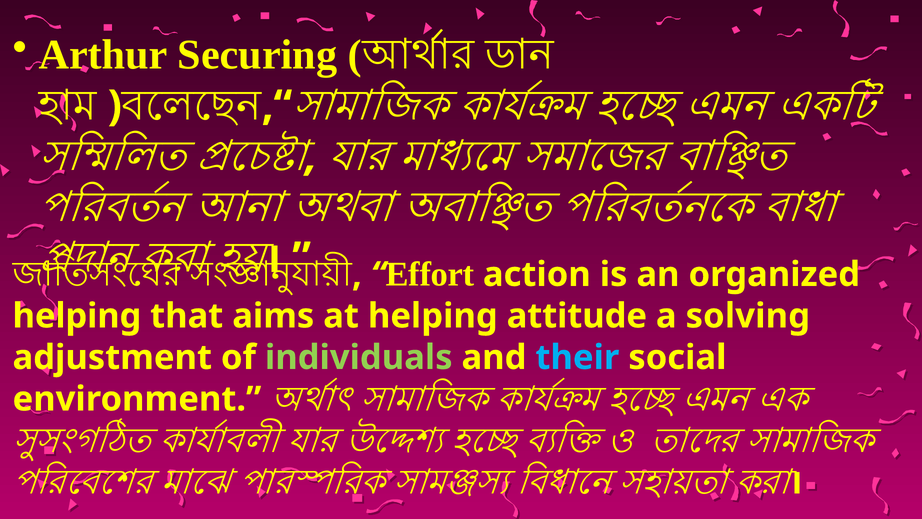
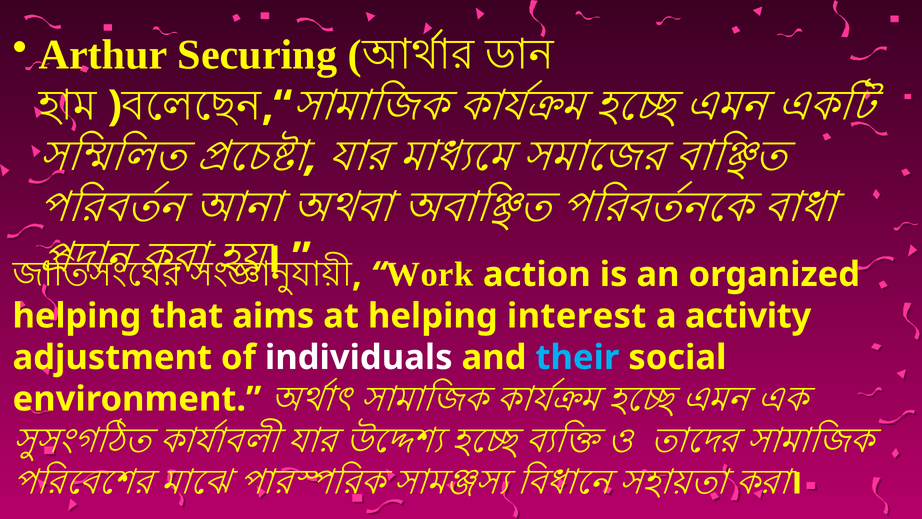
Effort: Effort -> Work (430, 274)
attitude: attitude -> interest (577, 316)
solving: solving -> activity (748, 316)
individuals colour: light green -> white (359, 357)
